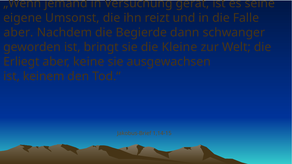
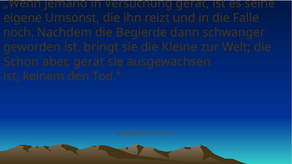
aber: aber -> noch (19, 33)
Erliegt: Erliegt -> Schon (21, 62)
aber keine: keine -> gerät (89, 62)
